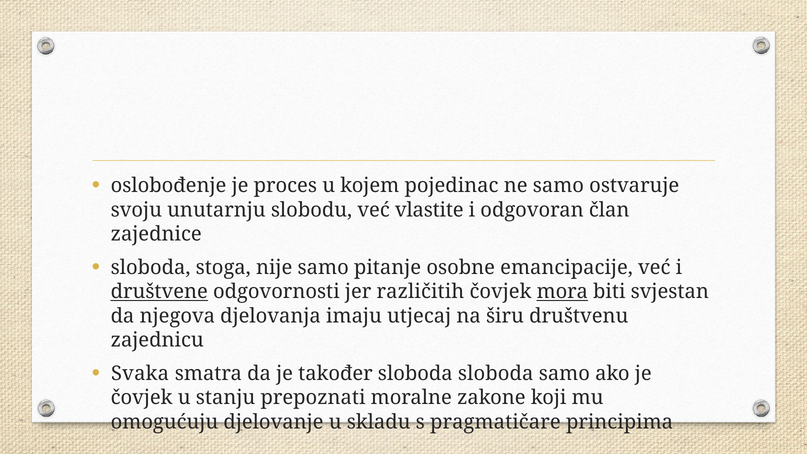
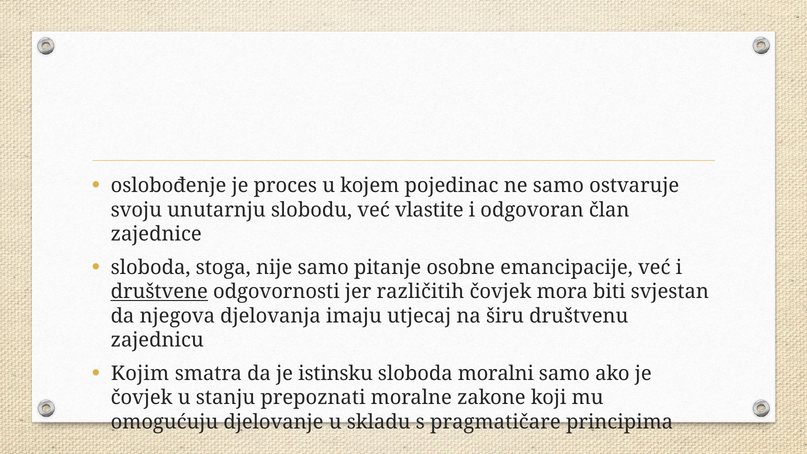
mora underline: present -> none (562, 292)
Svaka: Svaka -> Kojim (140, 373)
također: također -> istinsku (336, 373)
sloboda sloboda: sloboda -> moralni (496, 373)
